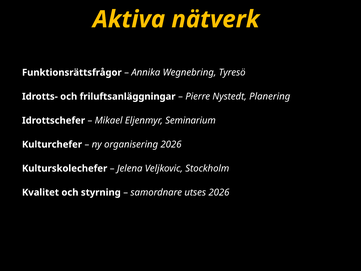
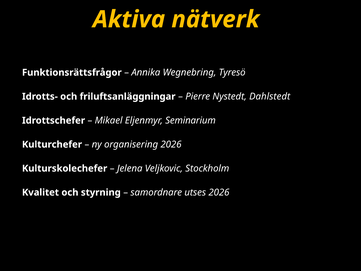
Planering: Planering -> Dahlstedt (270, 96)
